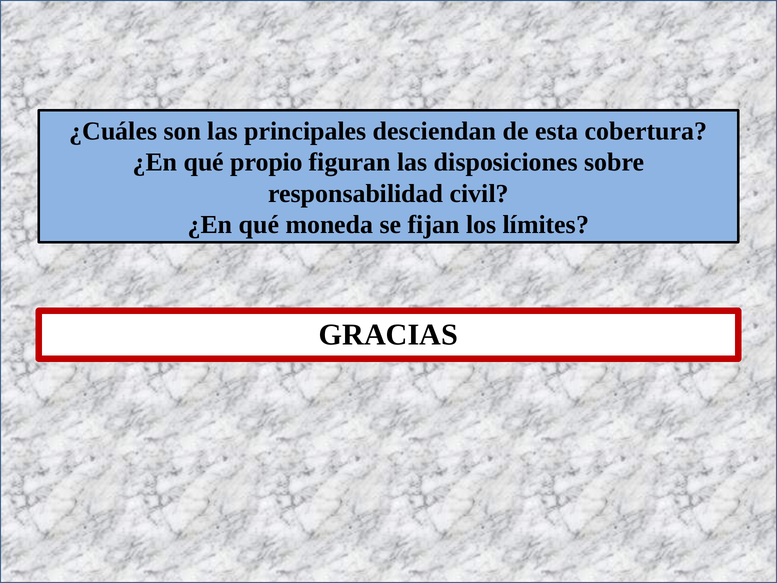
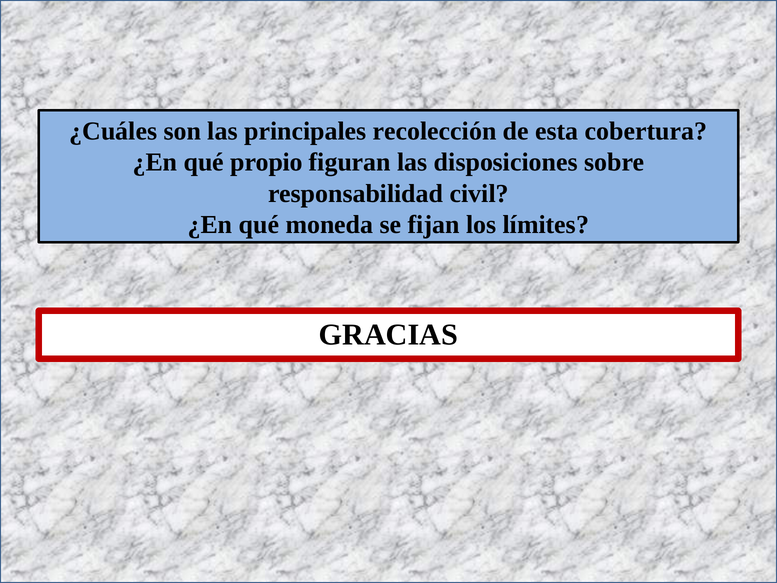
desciendan: desciendan -> recolección (435, 131)
